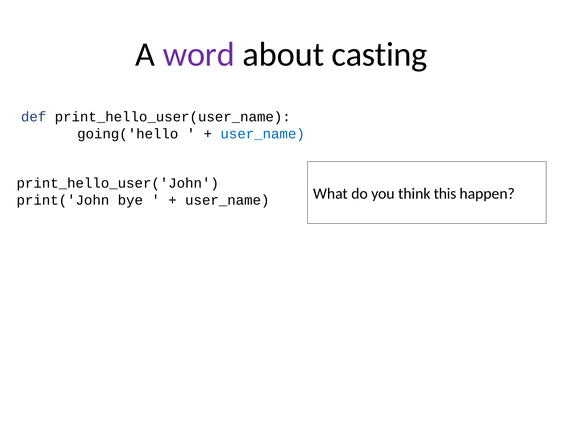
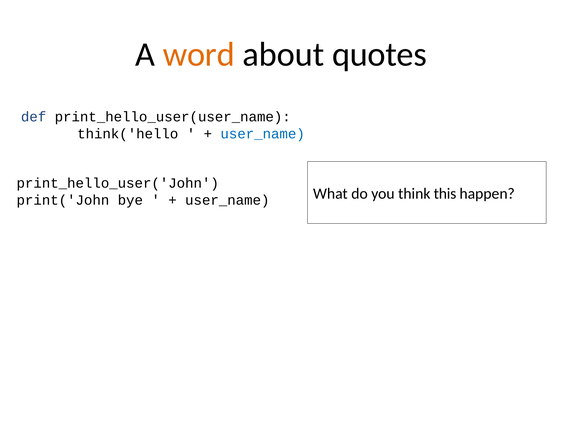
word colour: purple -> orange (199, 54)
casting: casting -> quotes (379, 54)
going('hello: going('hello -> think('hello (128, 134)
